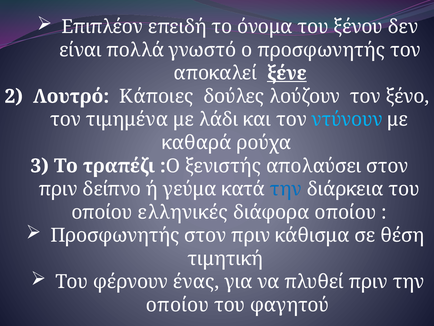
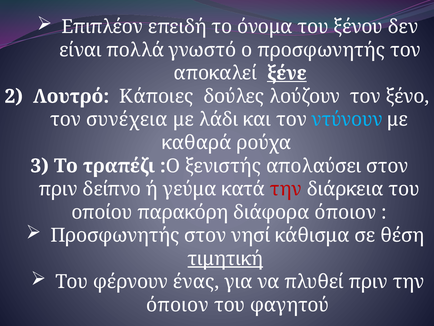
τιμημένα: τιμημένα -> συνέχεια (127, 119)
την colour: blue -> red (286, 189)
ελληνικές: ελληνικές -> παρακόρη (183, 212)
διάφορα οποίου: οποίου -> όποιον (345, 212)
πριν: πριν -> νησί (251, 235)
τιμητική underline: none -> present (225, 258)
οποίου: οποίου -> όποιον (177, 305)
